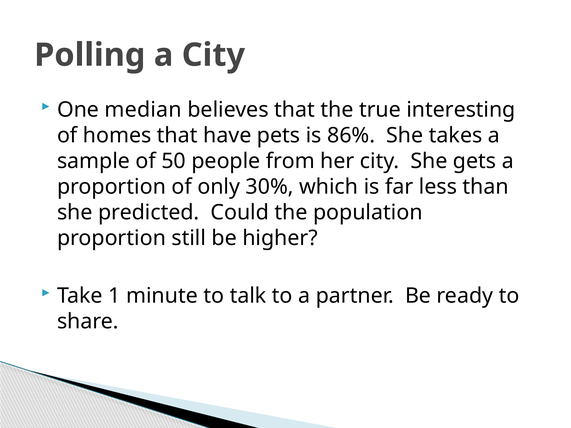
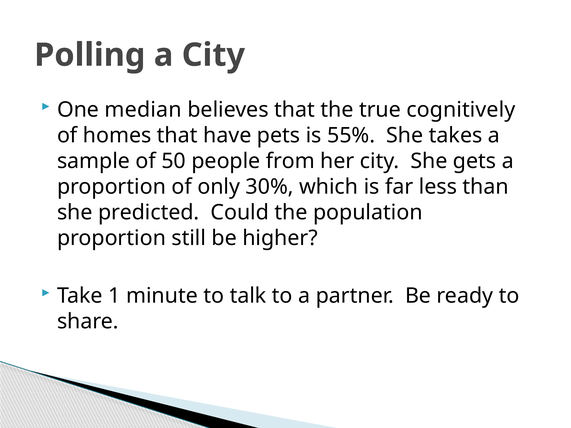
interesting: interesting -> cognitively (461, 110)
86%: 86% -> 55% (351, 135)
